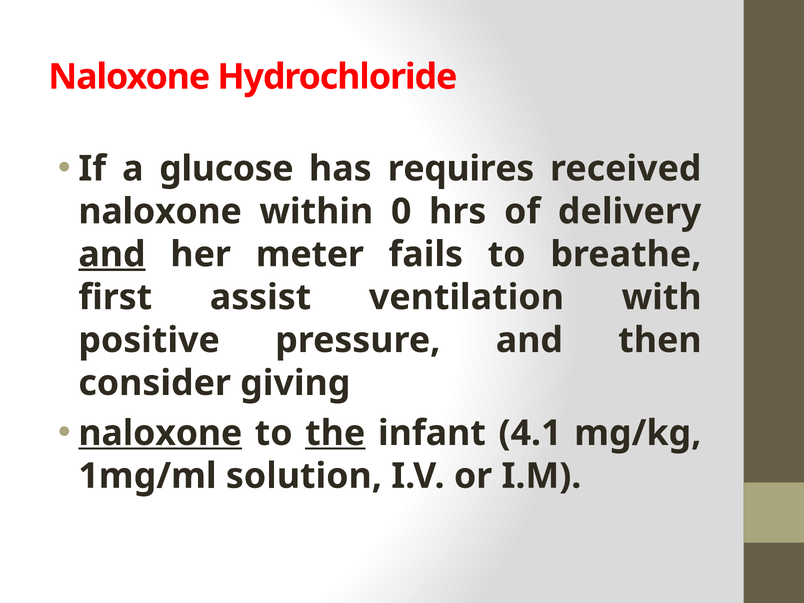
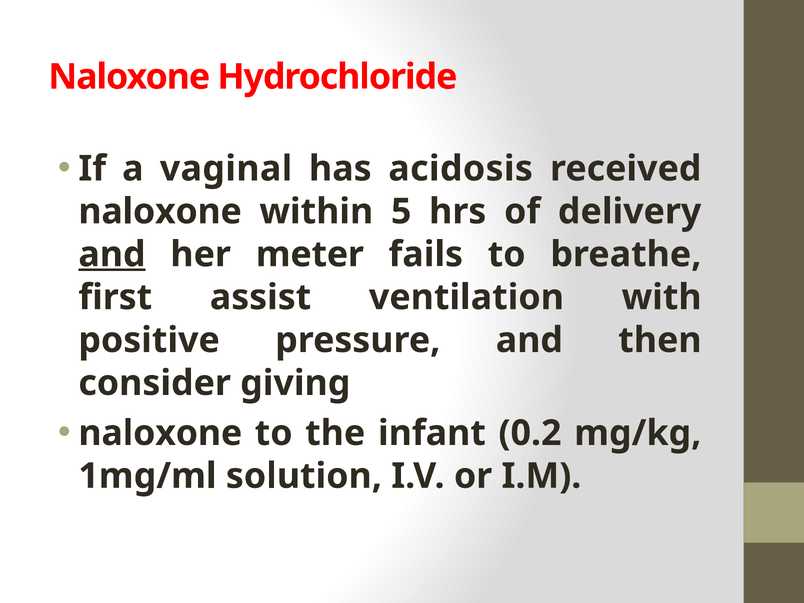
glucose: glucose -> vaginal (226, 169)
requires: requires -> acidosis (461, 169)
0: 0 -> 5 (401, 212)
naloxone underline: present -> none (160, 433)
the underline: present -> none (335, 433)
4.1: 4.1 -> 0.2 (530, 433)
